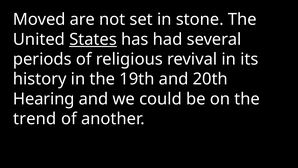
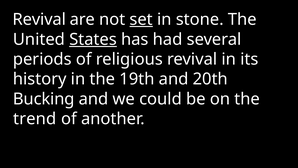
Moved: Moved -> Revival (39, 19)
set underline: none -> present (141, 19)
Hearing: Hearing -> Bucking (44, 99)
